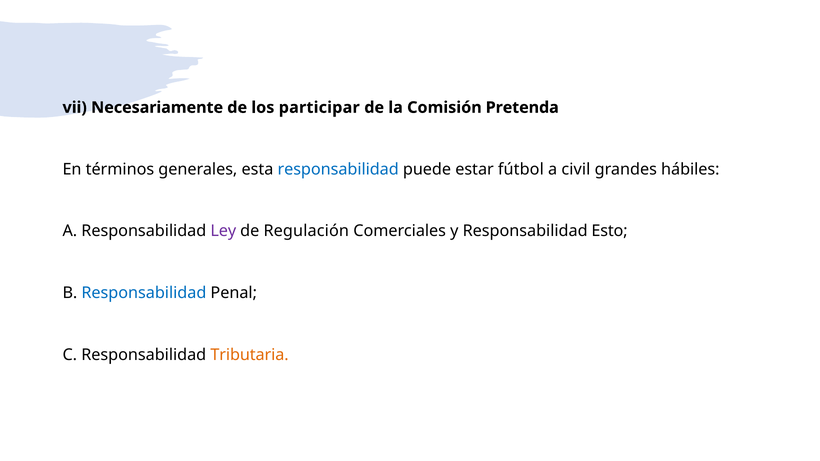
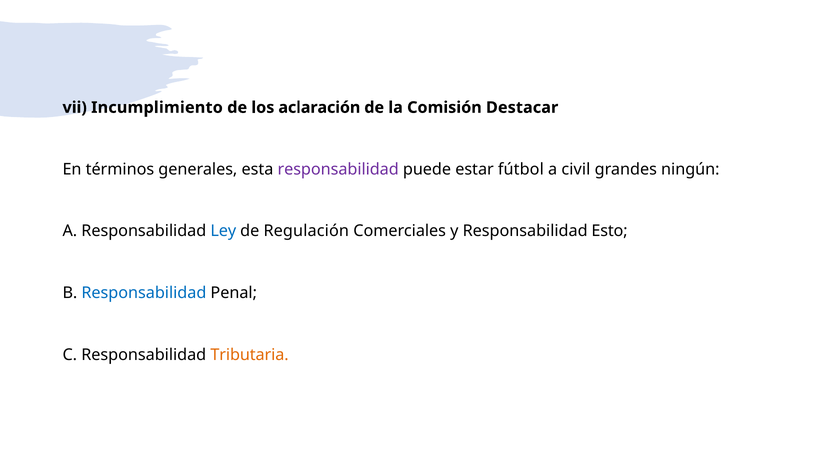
Necesariamente: Necesariamente -> Incumplimiento (157, 108)
participar: participar -> aclaración (319, 108)
Pretenda: Pretenda -> Destacar (522, 108)
responsabilidad colour: blue -> purple (338, 169)
hábiles: hábiles -> ningún (690, 169)
Ley colour: purple -> blue (223, 231)
